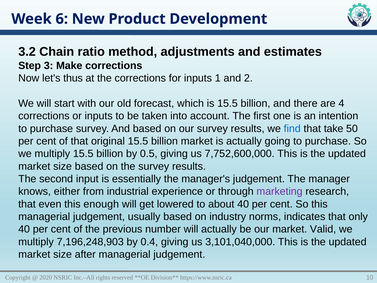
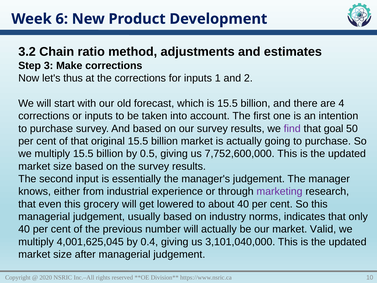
find colour: blue -> purple (292, 128)
take: take -> goal (334, 128)
enough: enough -> grocery (101, 204)
7,196,248,903: 7,196,248,903 -> 4,001,625,045 (90, 242)
